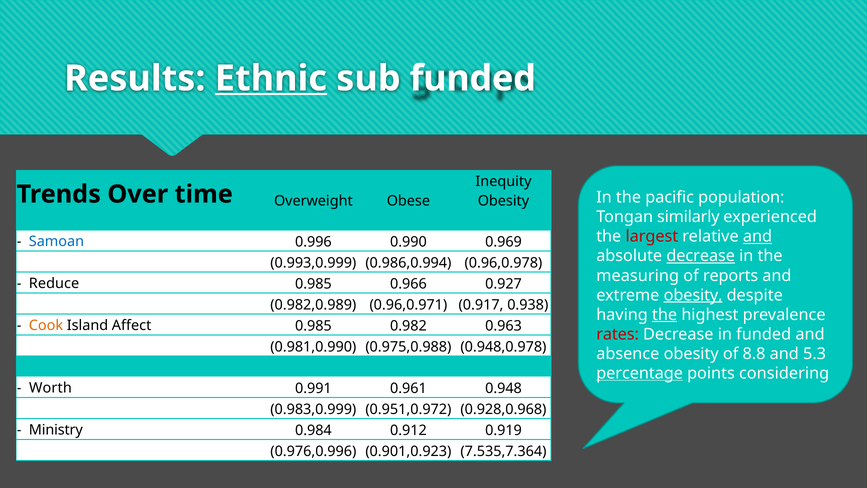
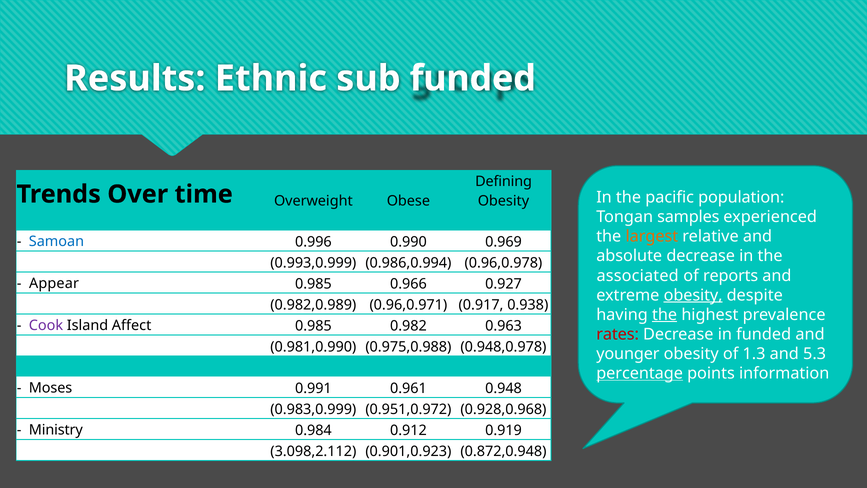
Ethnic underline: present -> none (271, 78)
Inequity: Inequity -> Defining (504, 181)
similarly: similarly -> samples (688, 217)
largest colour: red -> orange (652, 236)
and underline: present -> none (757, 236)
decrease underline: present -> none (701, 256)
measuring: measuring -> associated (638, 275)
Reduce: Reduce -> Appear (54, 283)
Cook colour: orange -> purple (46, 325)
absence: absence -> younger (628, 353)
8.8: 8.8 -> 1.3 (754, 353)
considering: considering -> information (784, 373)
Worth: Worth -> Moses (51, 388)
0.976,0.996: 0.976,0.996 -> 3.098,2.112 (313, 451)
7.535,7.364: 7.535,7.364 -> 0.872,0.948 (503, 451)
